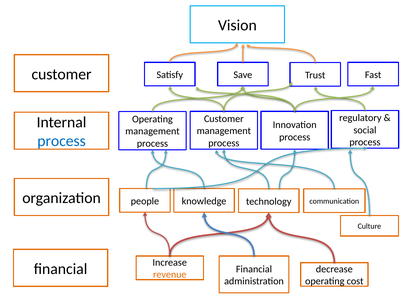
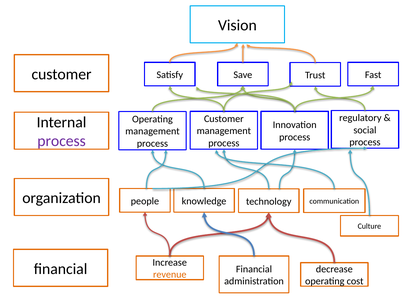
process colour: blue -> purple (62, 141)
